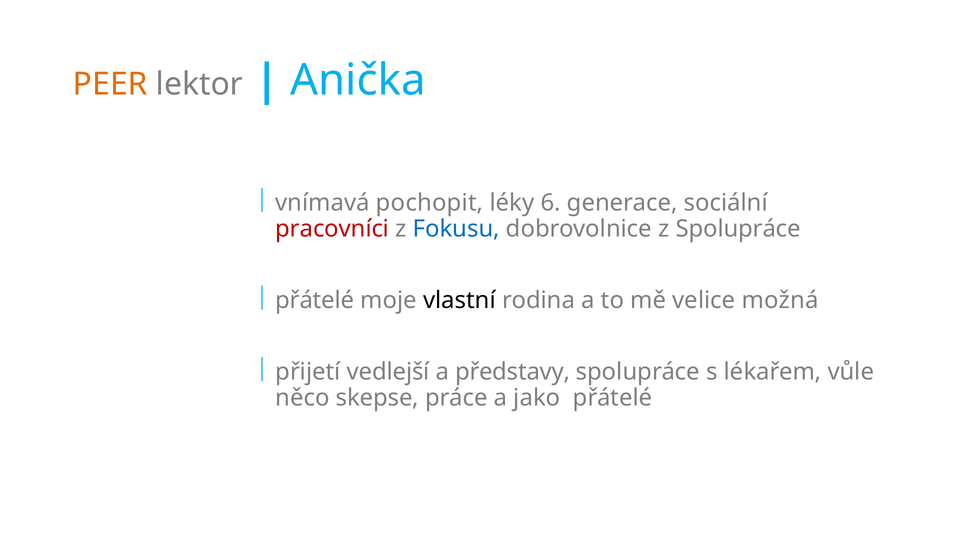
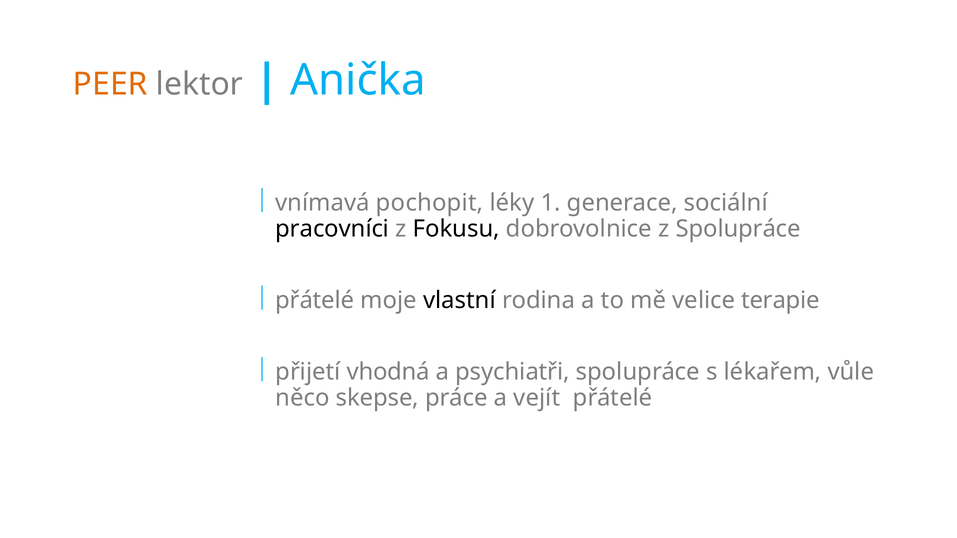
6: 6 -> 1 (551, 203)
pracovníci colour: red -> black (332, 229)
Fokusu colour: blue -> black (456, 229)
možná: možná -> terapie (780, 301)
vedlejší: vedlejší -> vhodná (388, 372)
představy: představy -> psychiatři (512, 372)
jako: jako -> vejít (537, 398)
